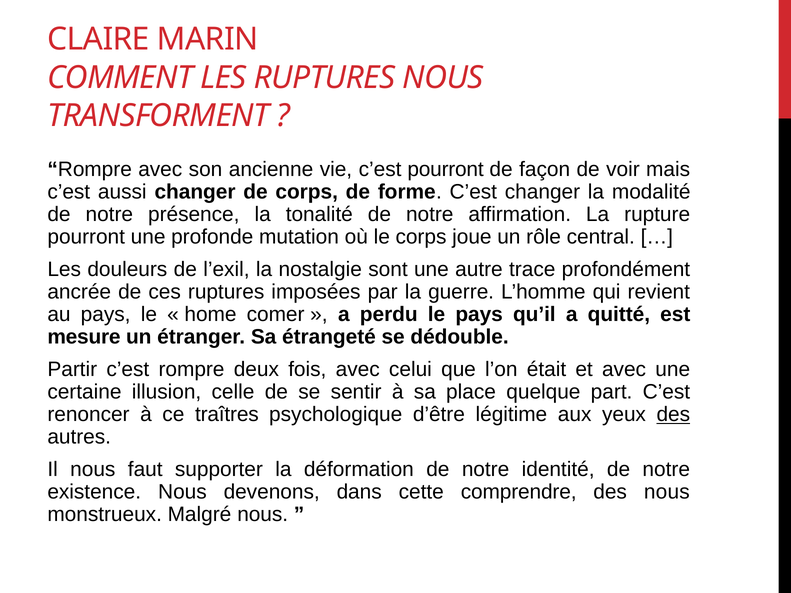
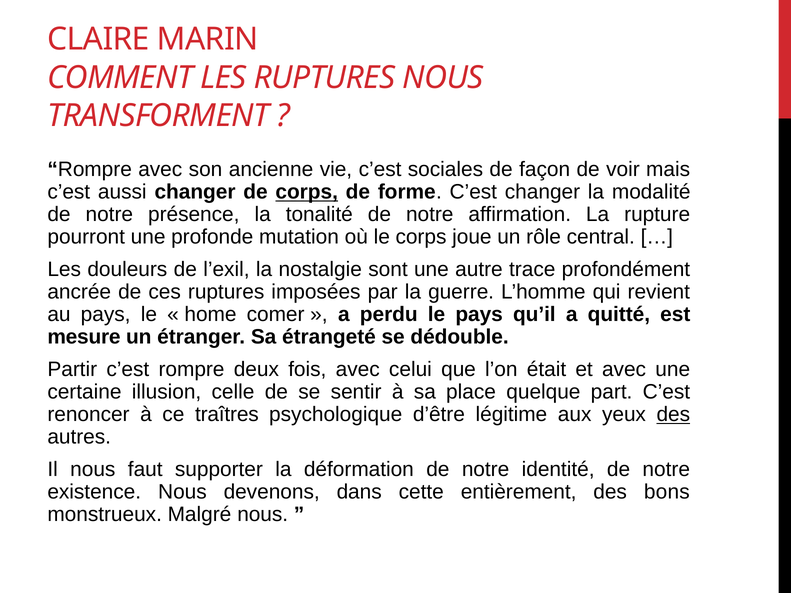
c’est pourront: pourront -> sociales (445, 170)
corps underline: none -> present (307, 192)
comprendre: comprendre -> entièrement (519, 492)
des nous: nous -> bons (667, 492)
